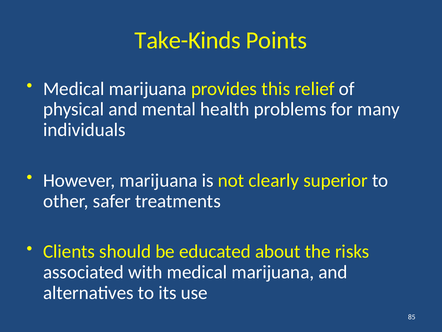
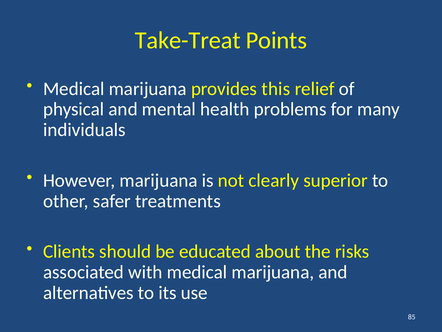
Take-Kinds: Take-Kinds -> Take-Treat (188, 40)
